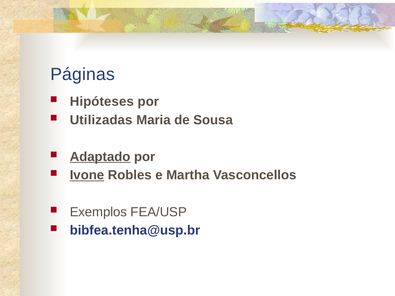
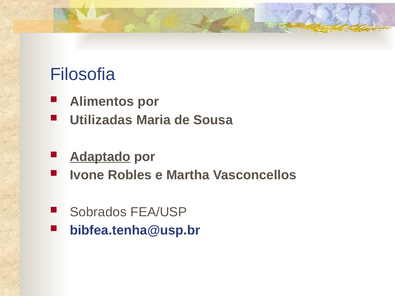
Páginas: Páginas -> Filosofia (83, 74)
Hipóteses: Hipóteses -> Alimentos (102, 102)
Ivone underline: present -> none (87, 175)
Exemplos: Exemplos -> Sobrados (98, 212)
